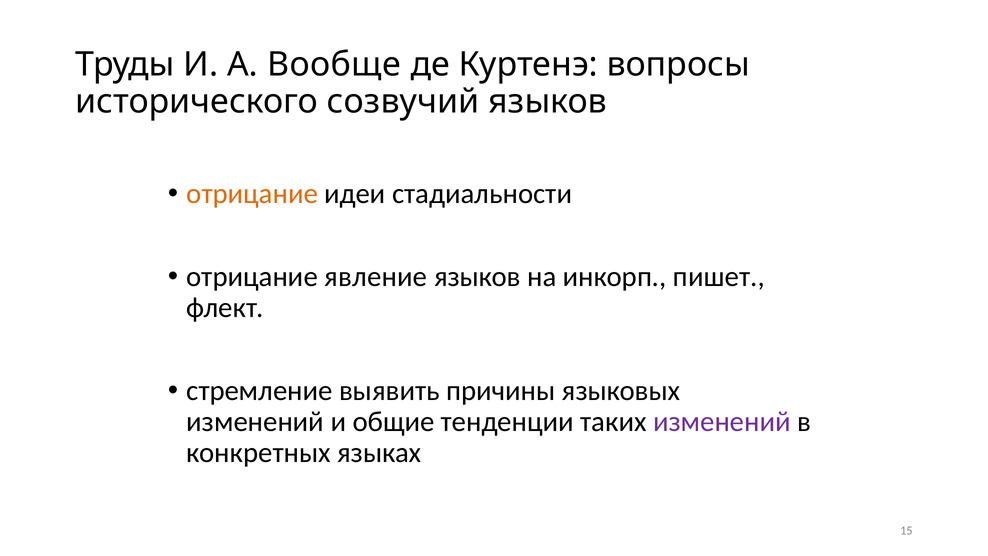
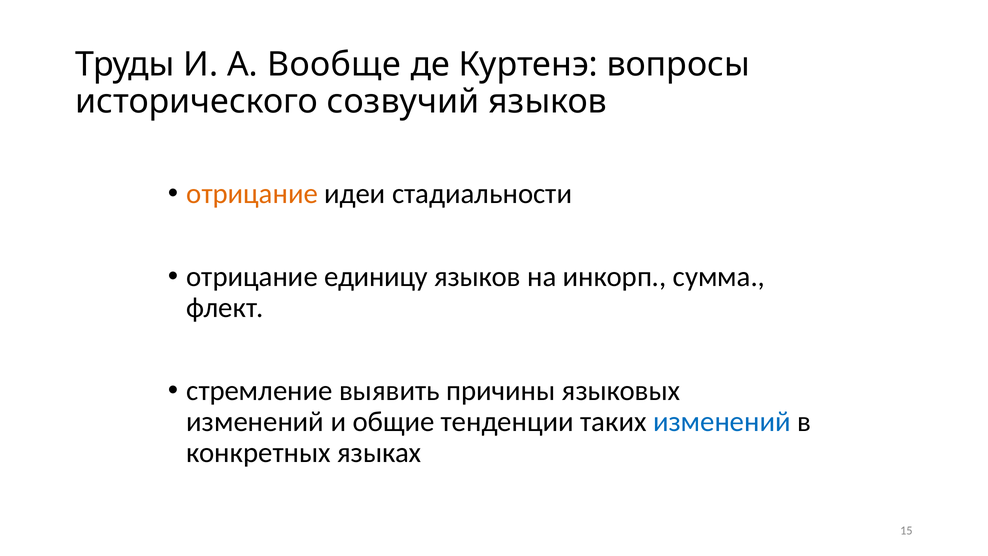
явление: явление -> единицу (376, 277)
пишет: пишет -> сумма (719, 277)
изменений colour: purple -> blue (722, 422)
